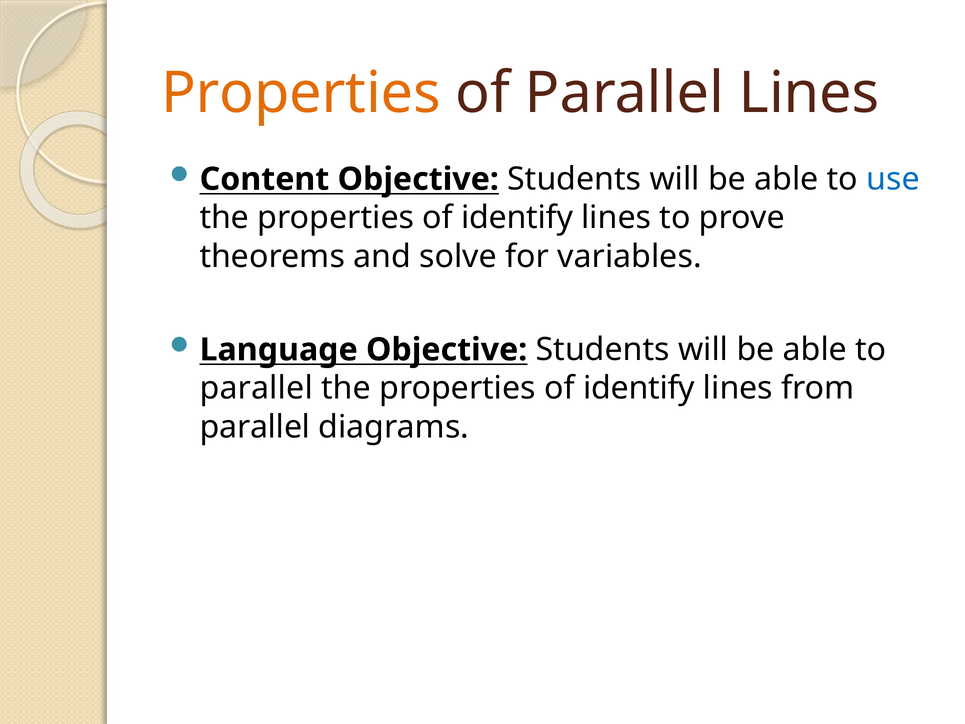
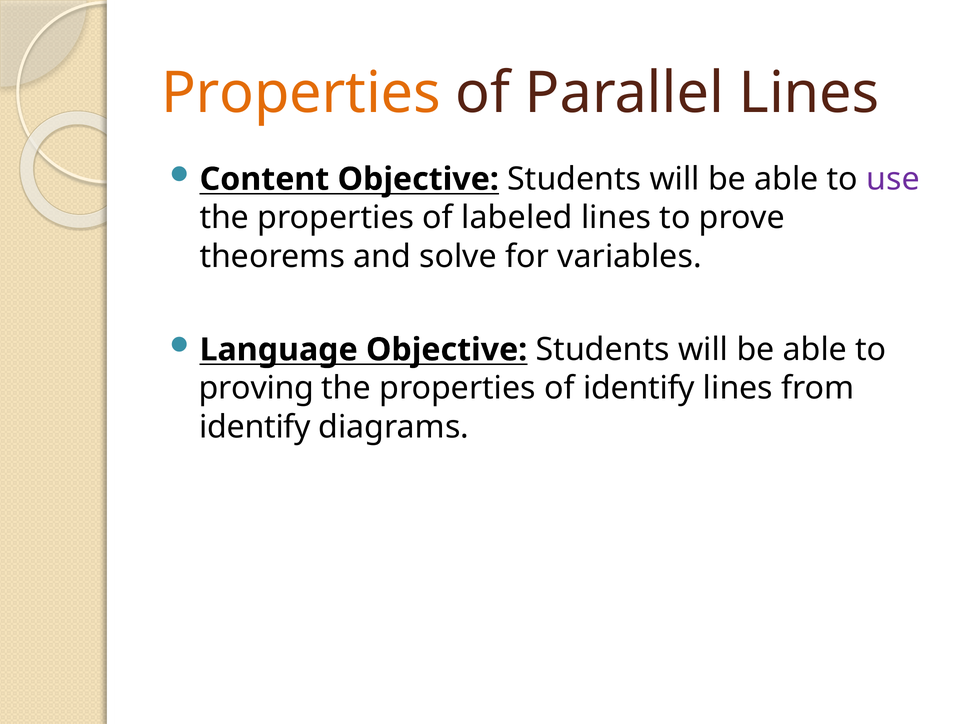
use colour: blue -> purple (893, 179)
identify: identify -> labeled (517, 218)
parallel: parallel -> proving (256, 388)
parallel: parallel -> identify (255, 427)
